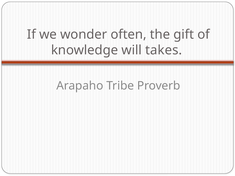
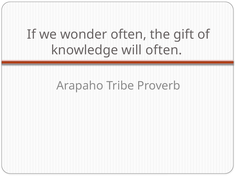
will takes: takes -> often (164, 50)
